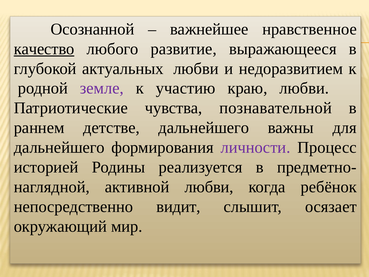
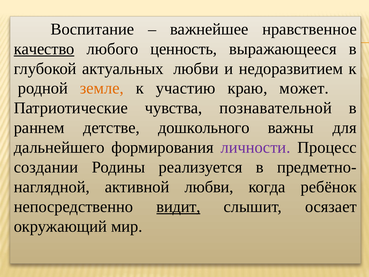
Осознанной: Осознанной -> Воспитание (92, 29)
развитие: развитие -> ценность (184, 49)
земле colour: purple -> orange (102, 88)
краю любви: любви -> может (304, 88)
детстве дальнейшего: дальнейшего -> дошкольного (204, 128)
историей: историей -> создании (46, 167)
видит underline: none -> present (179, 206)
